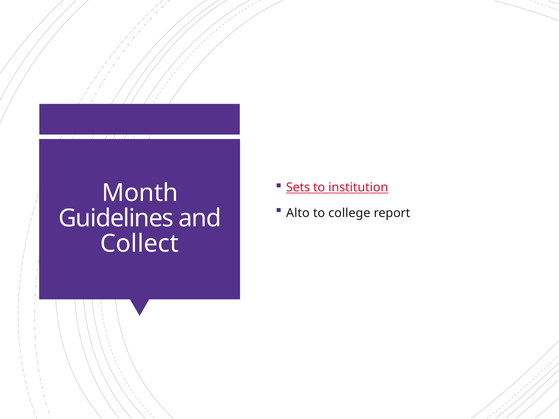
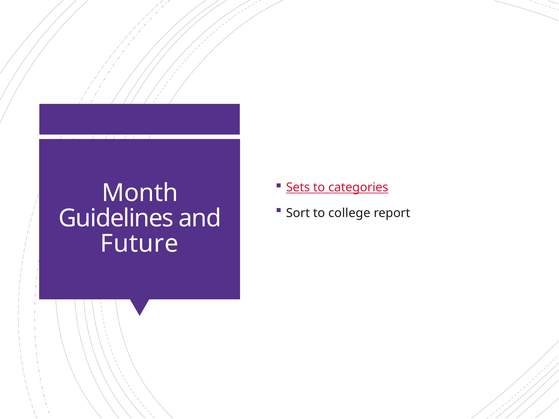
institution: institution -> categories (358, 187)
Alto: Alto -> Sort (298, 213)
Collect: Collect -> Future (139, 244)
